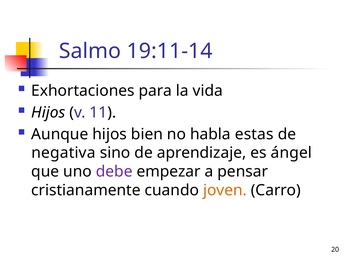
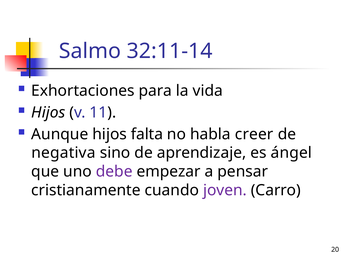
19:11-14: 19:11-14 -> 32:11-14 (170, 51)
bien: bien -> falta (147, 134)
estas: estas -> creer (254, 134)
joven colour: orange -> purple (225, 191)
